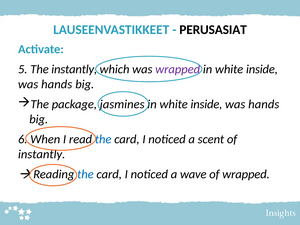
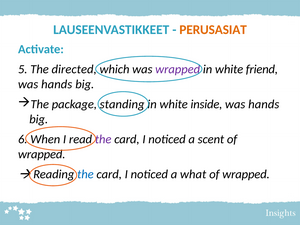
PERUSASIAT colour: black -> orange (213, 30)
The instantly: instantly -> directed (74, 69)
inside: inside -> friend (262, 69)
jasmines: jasmines -> standing (122, 104)
the colour: blue -> purple (103, 139)
instantly: instantly -> wrapped (42, 154)
wave: wave -> what (193, 174)
